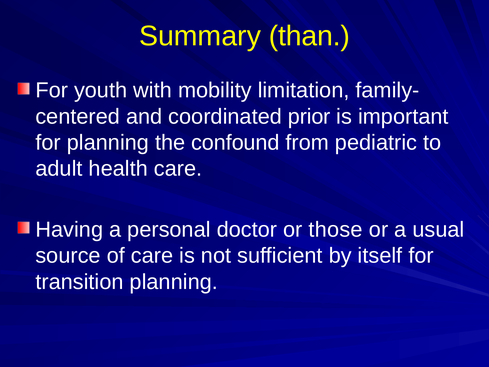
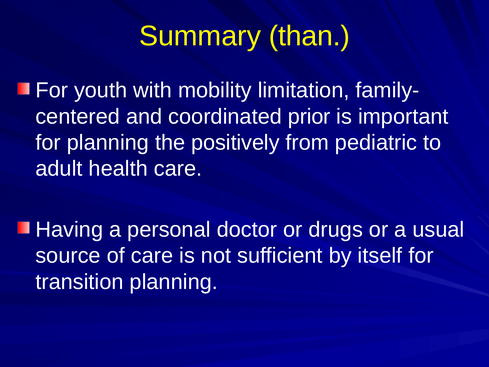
confound: confound -> positively (235, 143)
those: those -> drugs (336, 229)
